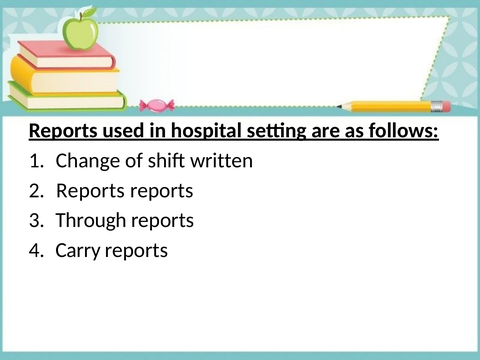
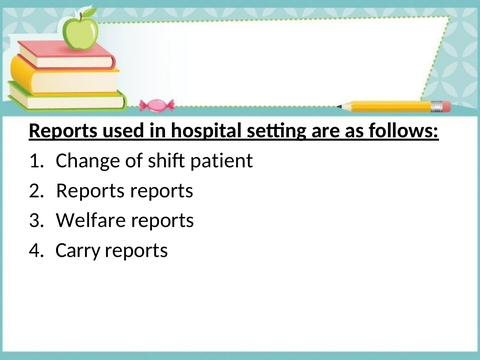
written: written -> patient (222, 160)
Through: Through -> Welfare (91, 220)
